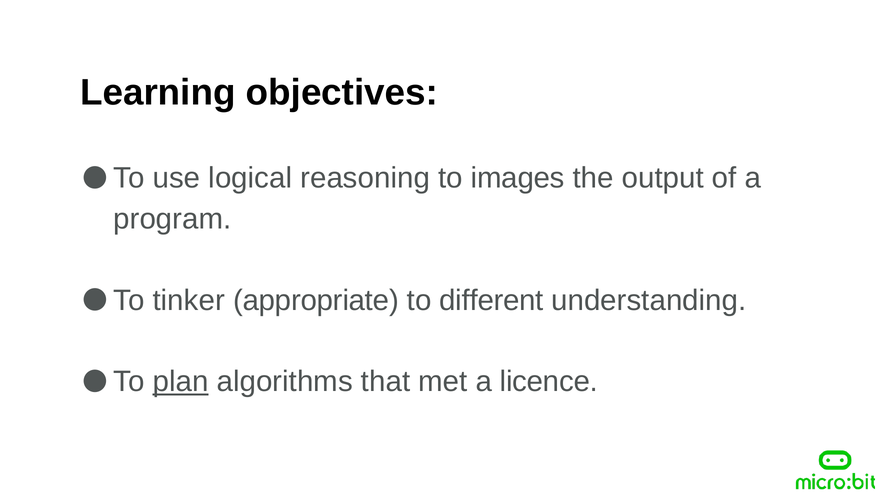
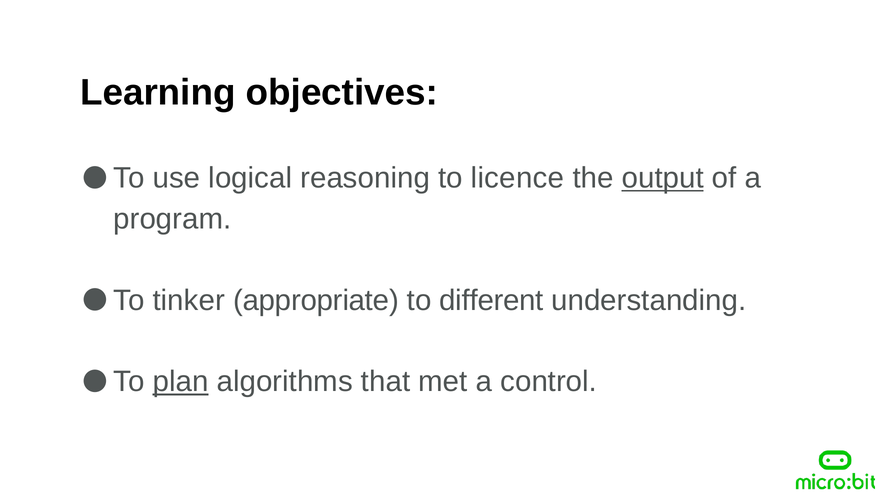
images: images -> licence (517, 178)
output underline: none -> present (663, 178)
licence: licence -> control (549, 382)
